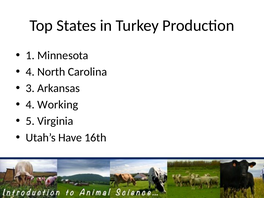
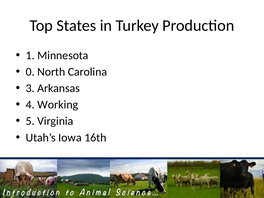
4: 4 -> 0 (30, 72)
Have: Have -> Iowa (70, 138)
